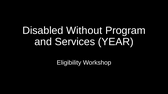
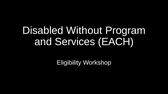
YEAR: YEAR -> EACH (116, 42)
